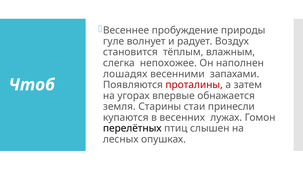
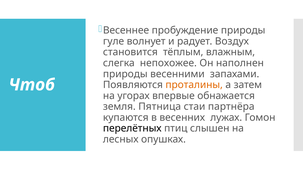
лошадях: лошадях -> природы (125, 74)
проталины colour: red -> orange (194, 85)
Старины: Старины -> Пятница (160, 107)
принесли: принесли -> партнёра (231, 107)
